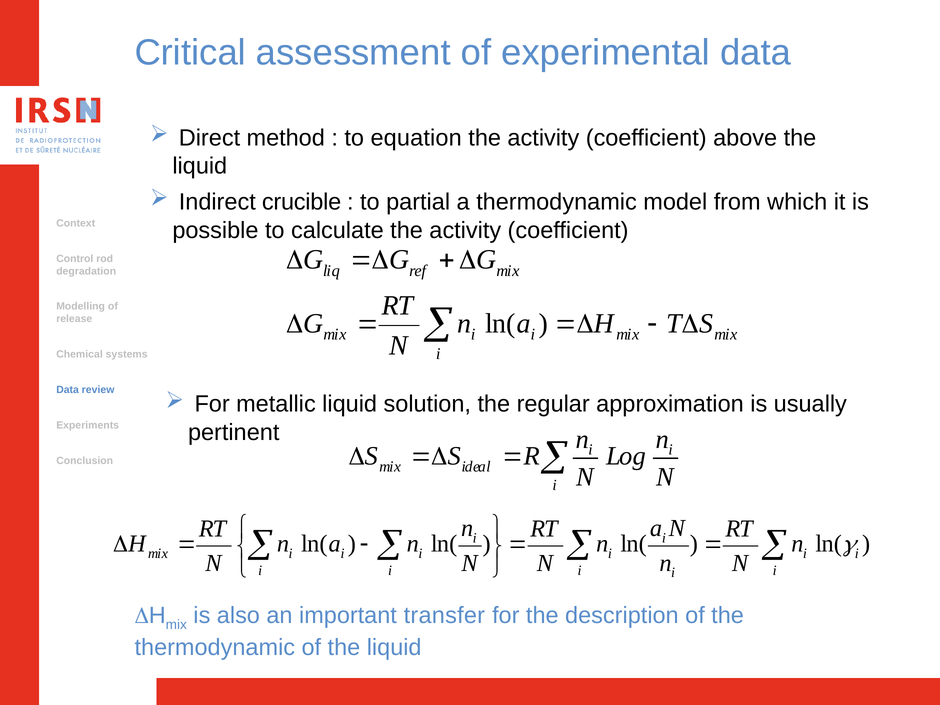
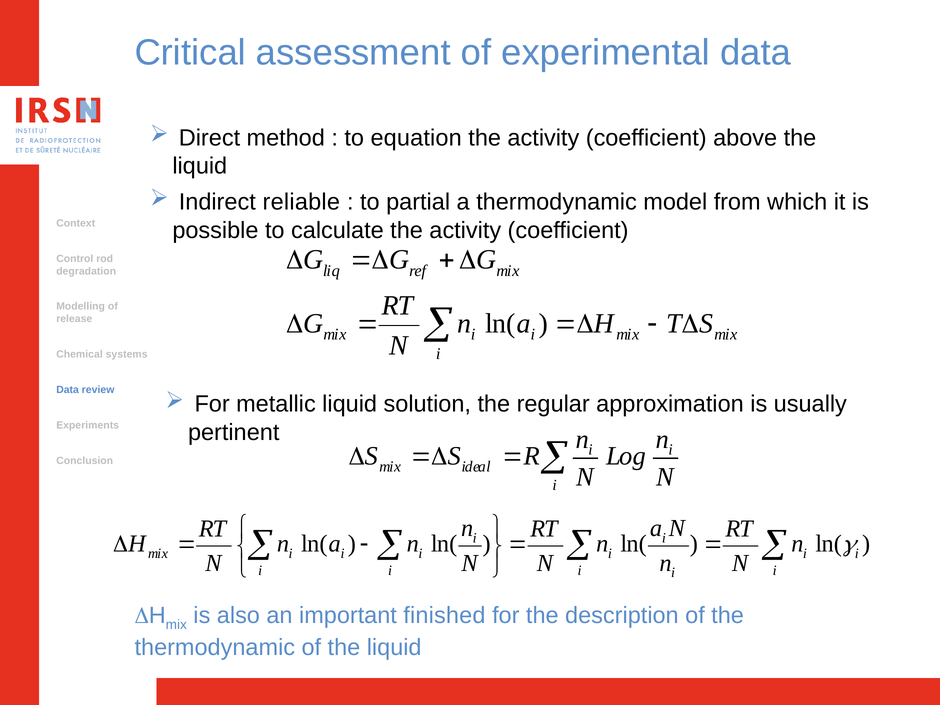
crucible: crucible -> reliable (301, 202)
transfer: transfer -> finished (444, 616)
